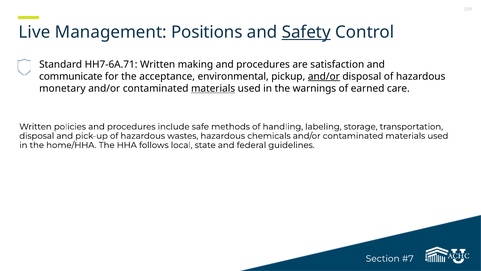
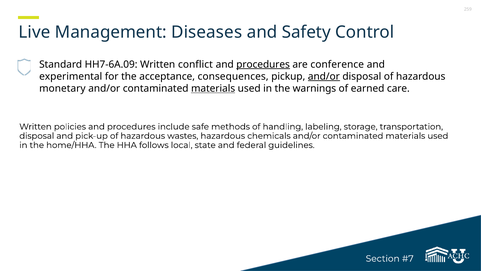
Positions: Positions -> Diseases (207, 32)
Safety underline: present -> none (306, 32)
HH7-6A.71: HH7-6A.71 -> HH7-6A.09 (111, 64)
making: making -> conflict (195, 64)
procedures underline: none -> present (263, 64)
satisfaction: satisfaction -> conference (337, 64)
communicate: communicate -> experimental (71, 76)
environmental: environmental -> consequences (233, 76)
